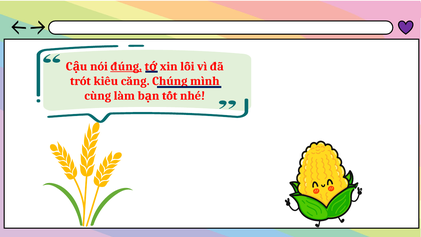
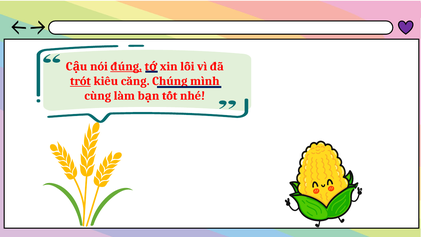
trót underline: none -> present (80, 81)
